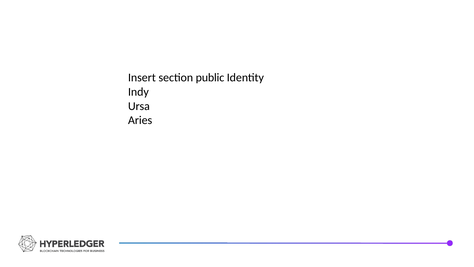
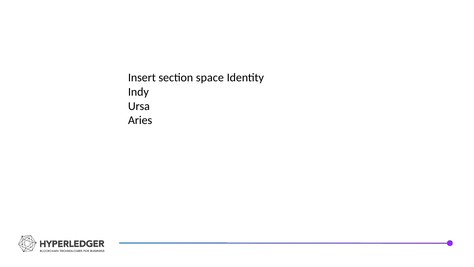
public: public -> space (210, 78)
